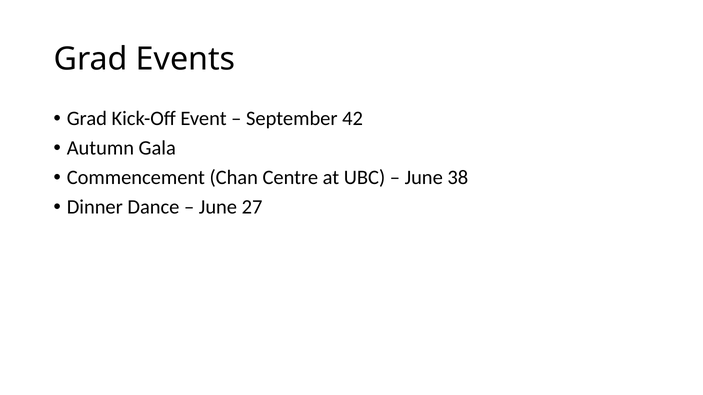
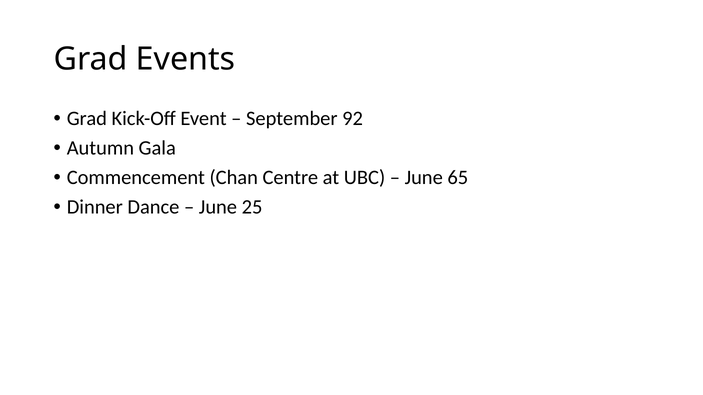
42: 42 -> 92 (353, 119)
38: 38 -> 65 (458, 178)
27: 27 -> 25 (252, 207)
